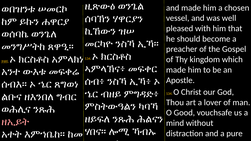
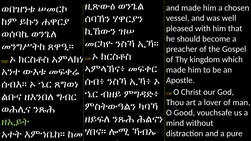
ዘኢይት colour: pink -> light green (15, 122)
